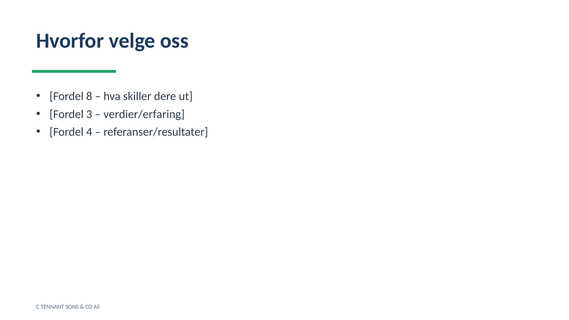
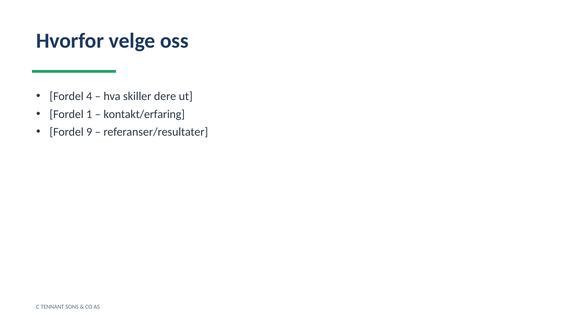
8: 8 -> 4 (89, 96)
3: 3 -> 1 (89, 114)
verdier/erfaring: verdier/erfaring -> kontakt/erfaring (144, 114)
4: 4 -> 9 (89, 132)
